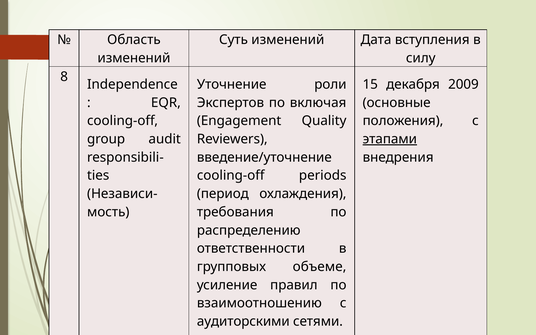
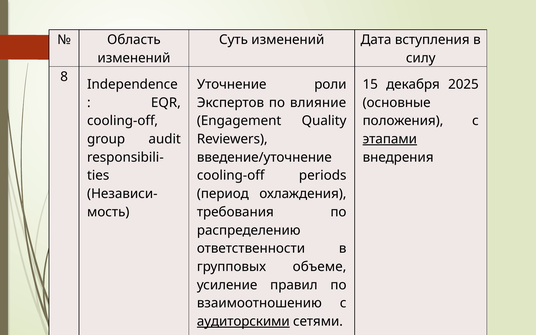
2009: 2009 -> 2025 (463, 84)
включая: включая -> влияние (318, 103)
аудиторскими underline: none -> present (243, 321)
